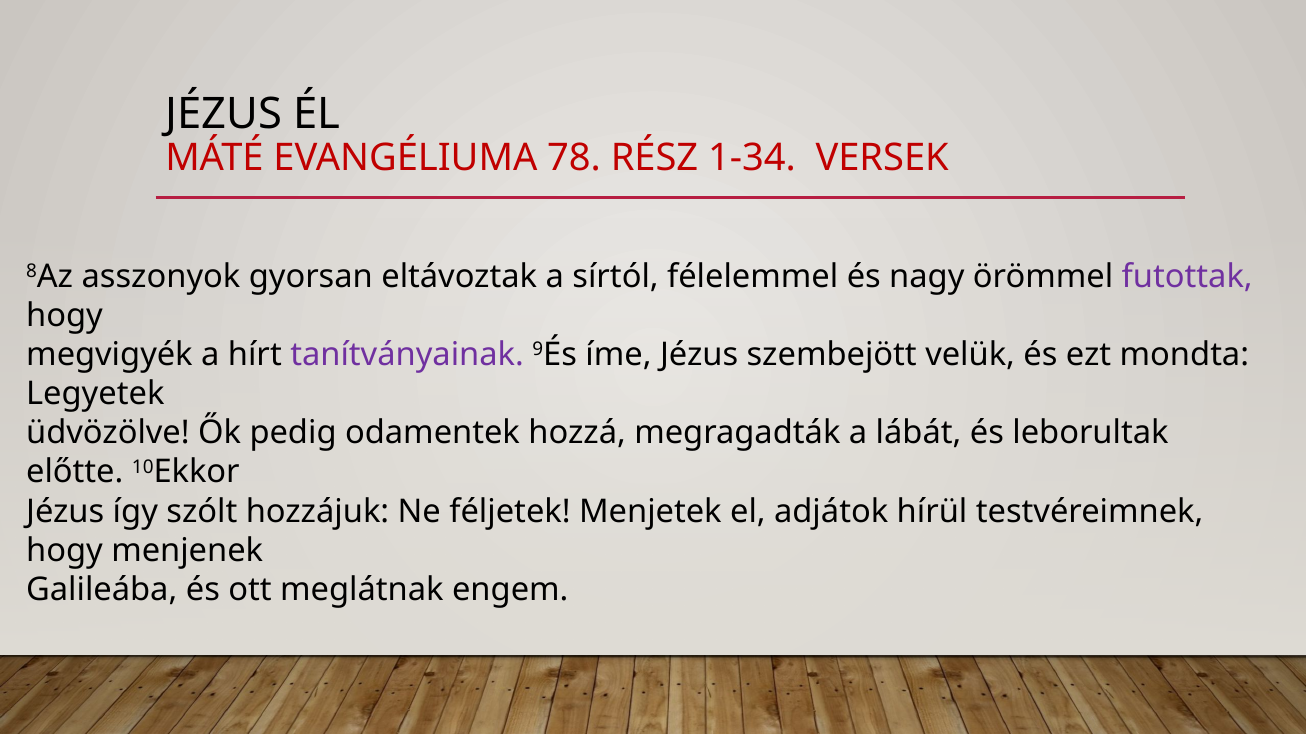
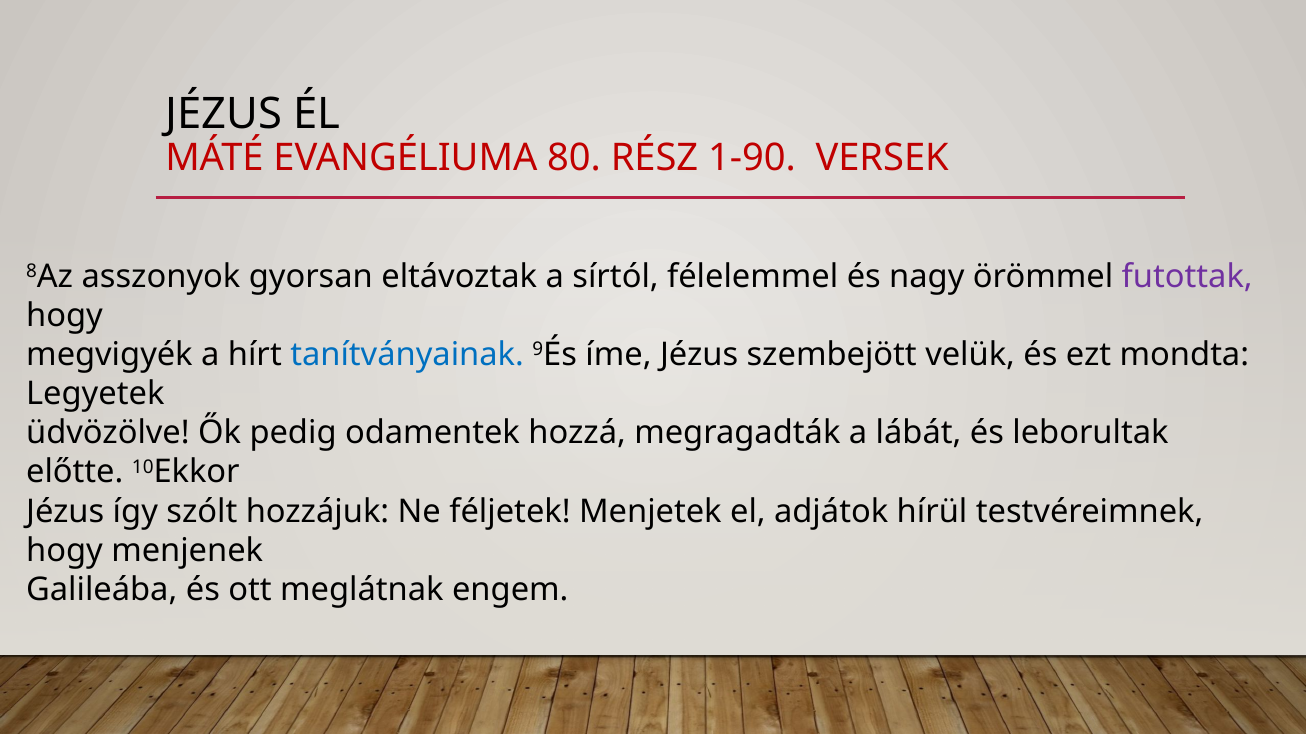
78: 78 -> 80 (574, 158)
1-34: 1-34 -> 1-90 (752, 158)
tanítványainak colour: purple -> blue (407, 355)
